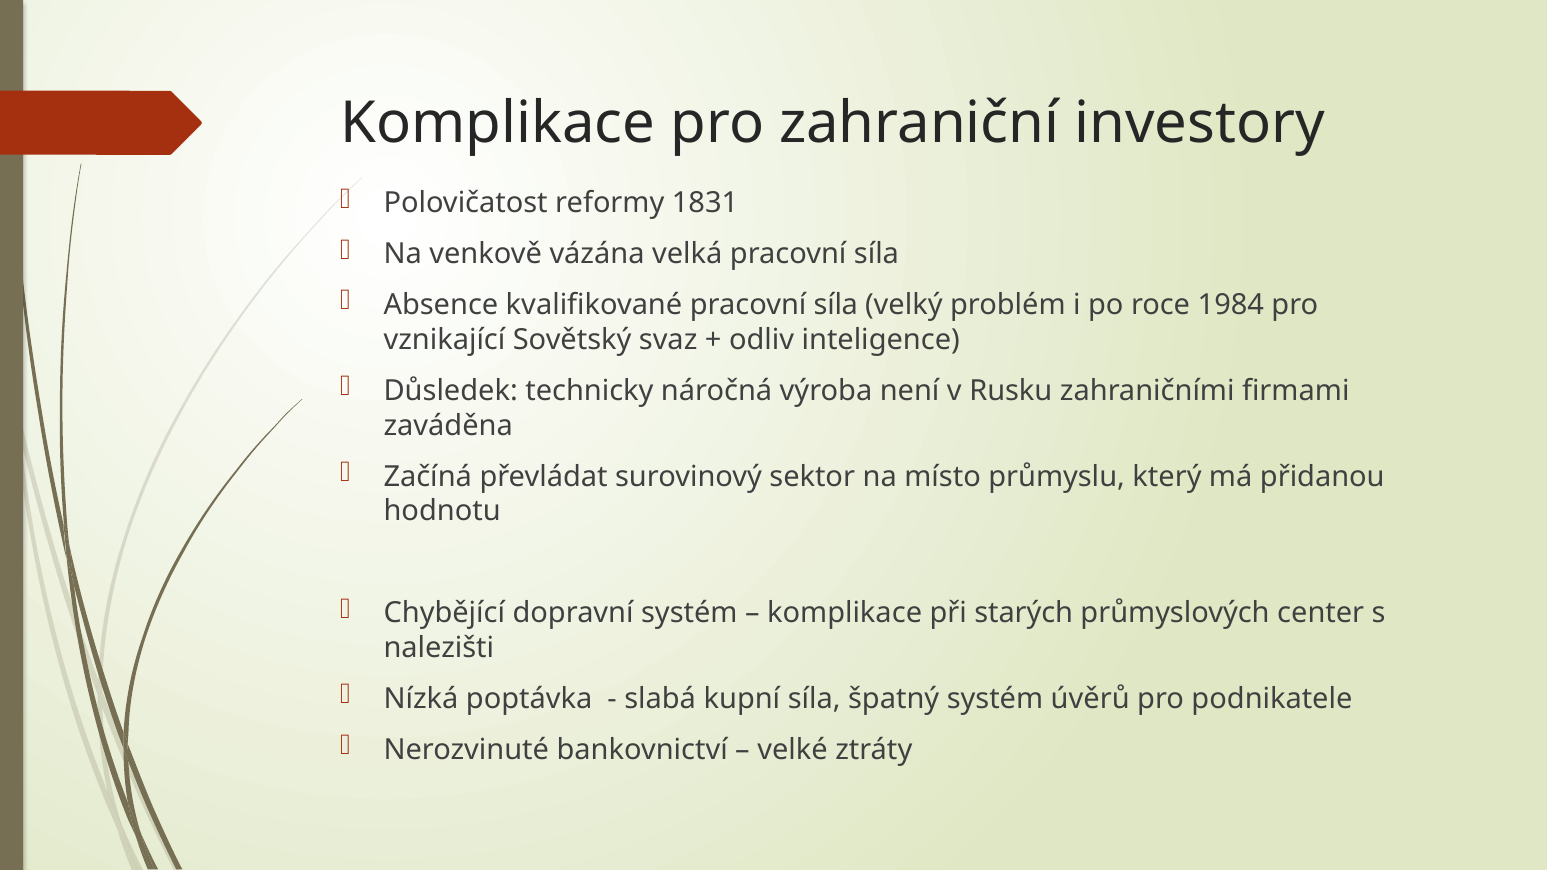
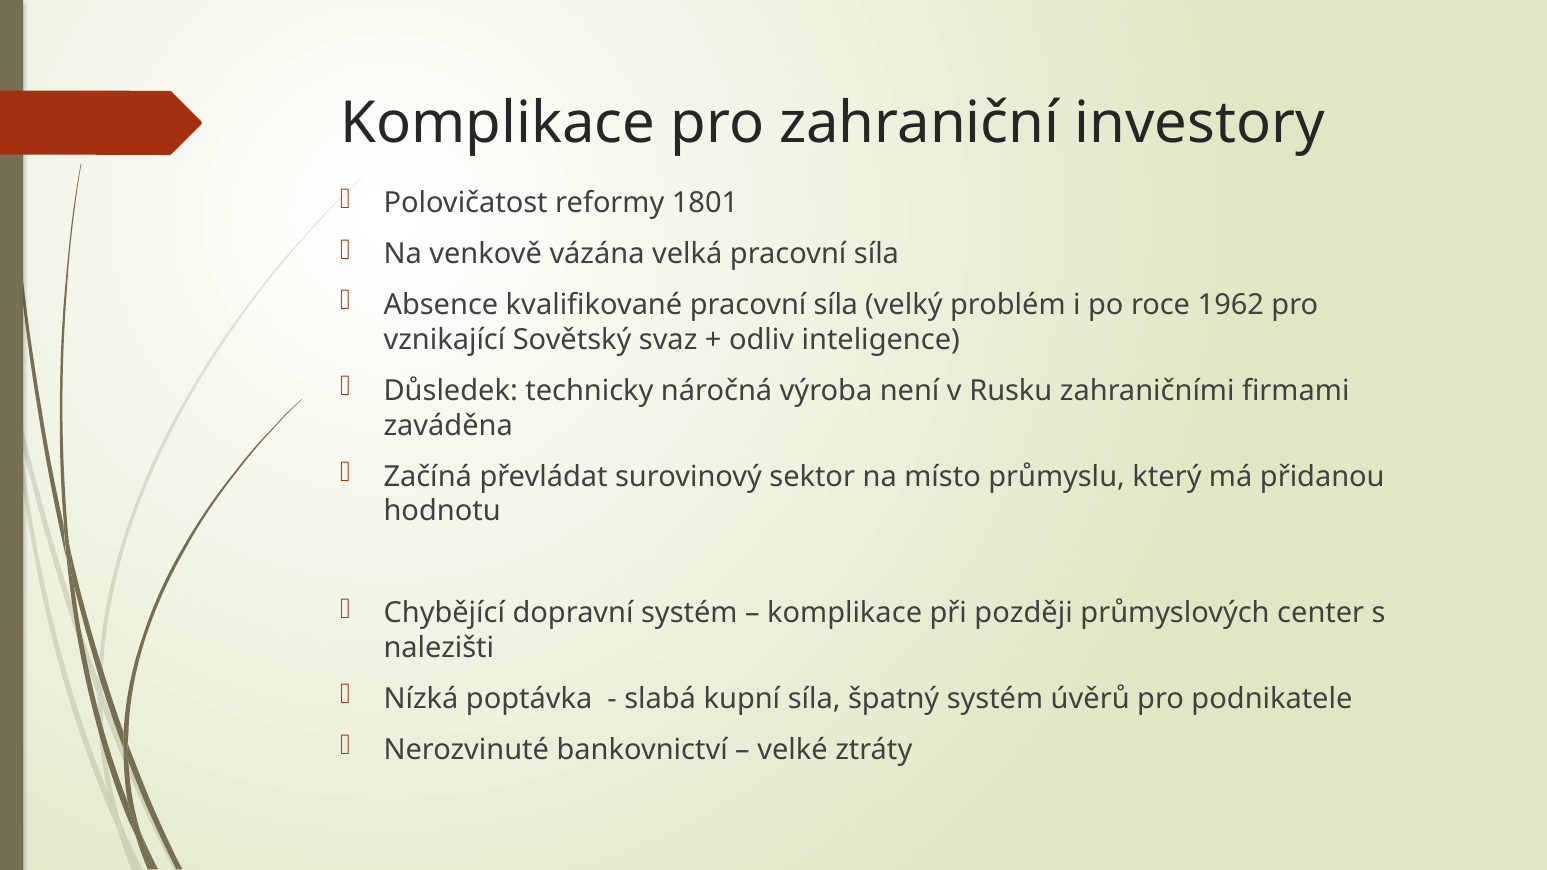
1831: 1831 -> 1801 (705, 203)
1984: 1984 -> 1962 (1231, 305)
starých: starých -> později (1024, 613)
